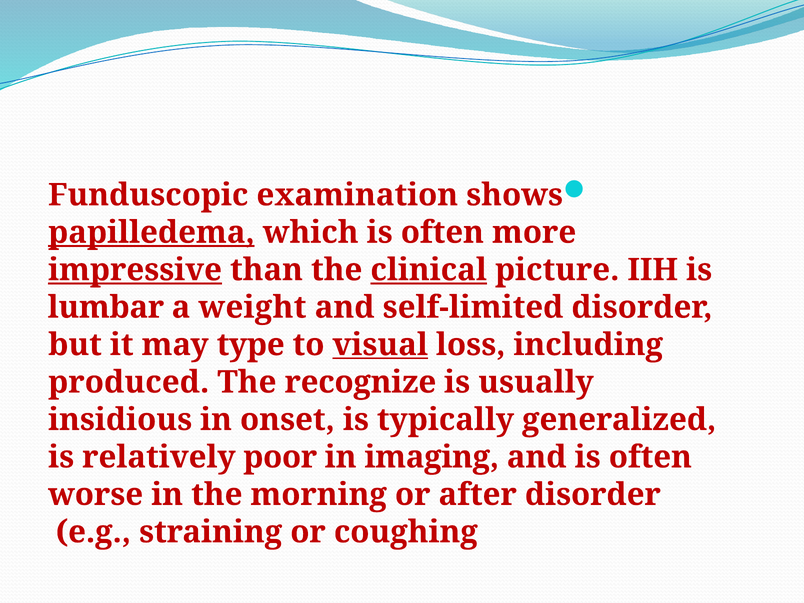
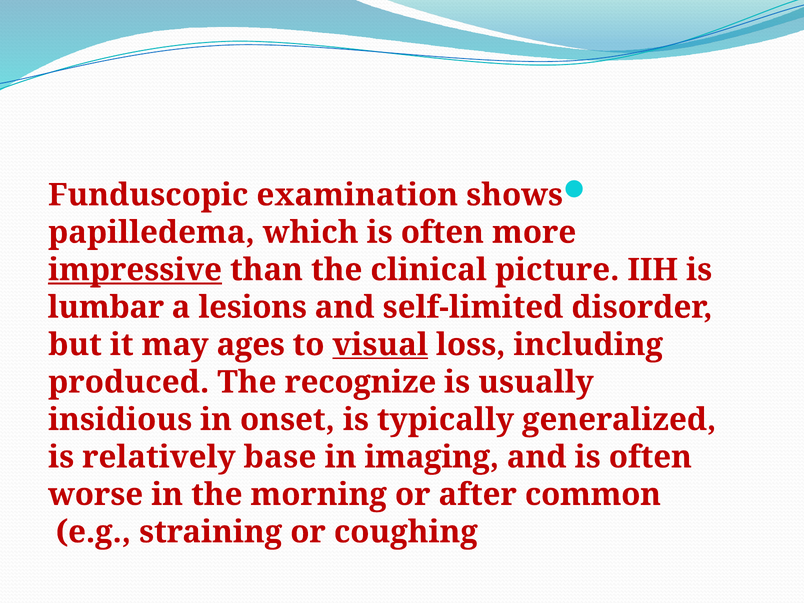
papilledema underline: present -> none (151, 232)
clinical underline: present -> none (429, 270)
weight: weight -> lesions (253, 307)
type: type -> ages (251, 345)
poor: poor -> base (280, 457)
after disorder: disorder -> common (593, 495)
